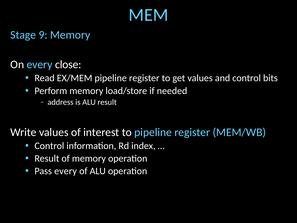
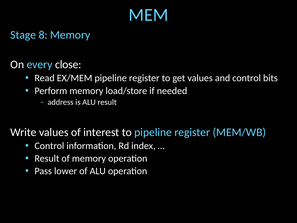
9: 9 -> 8 (43, 35)
Pass every: every -> lower (66, 171)
